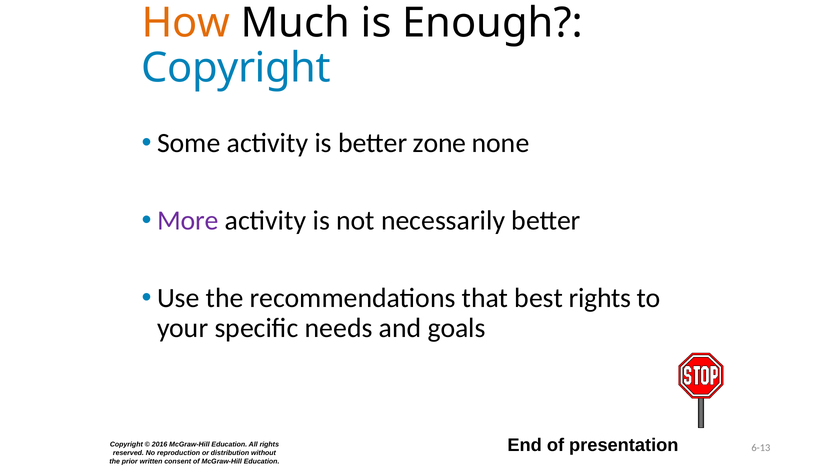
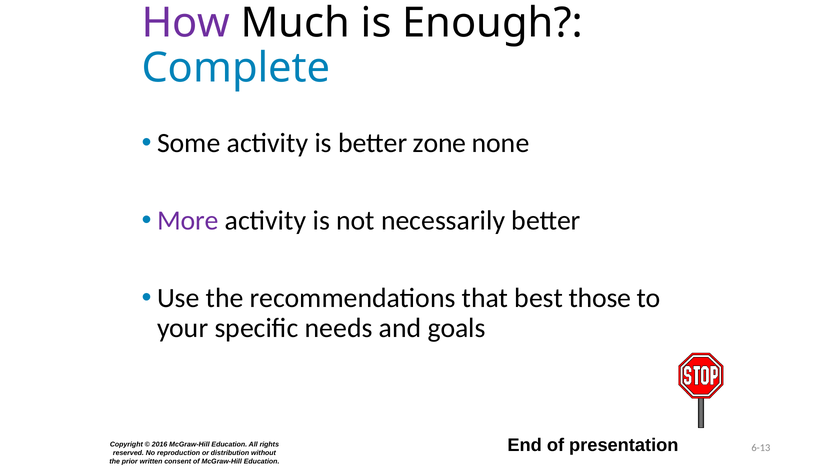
How colour: orange -> purple (186, 23)
Copyright: Copyright -> Complete (236, 68)
best rights: rights -> those (600, 298)
